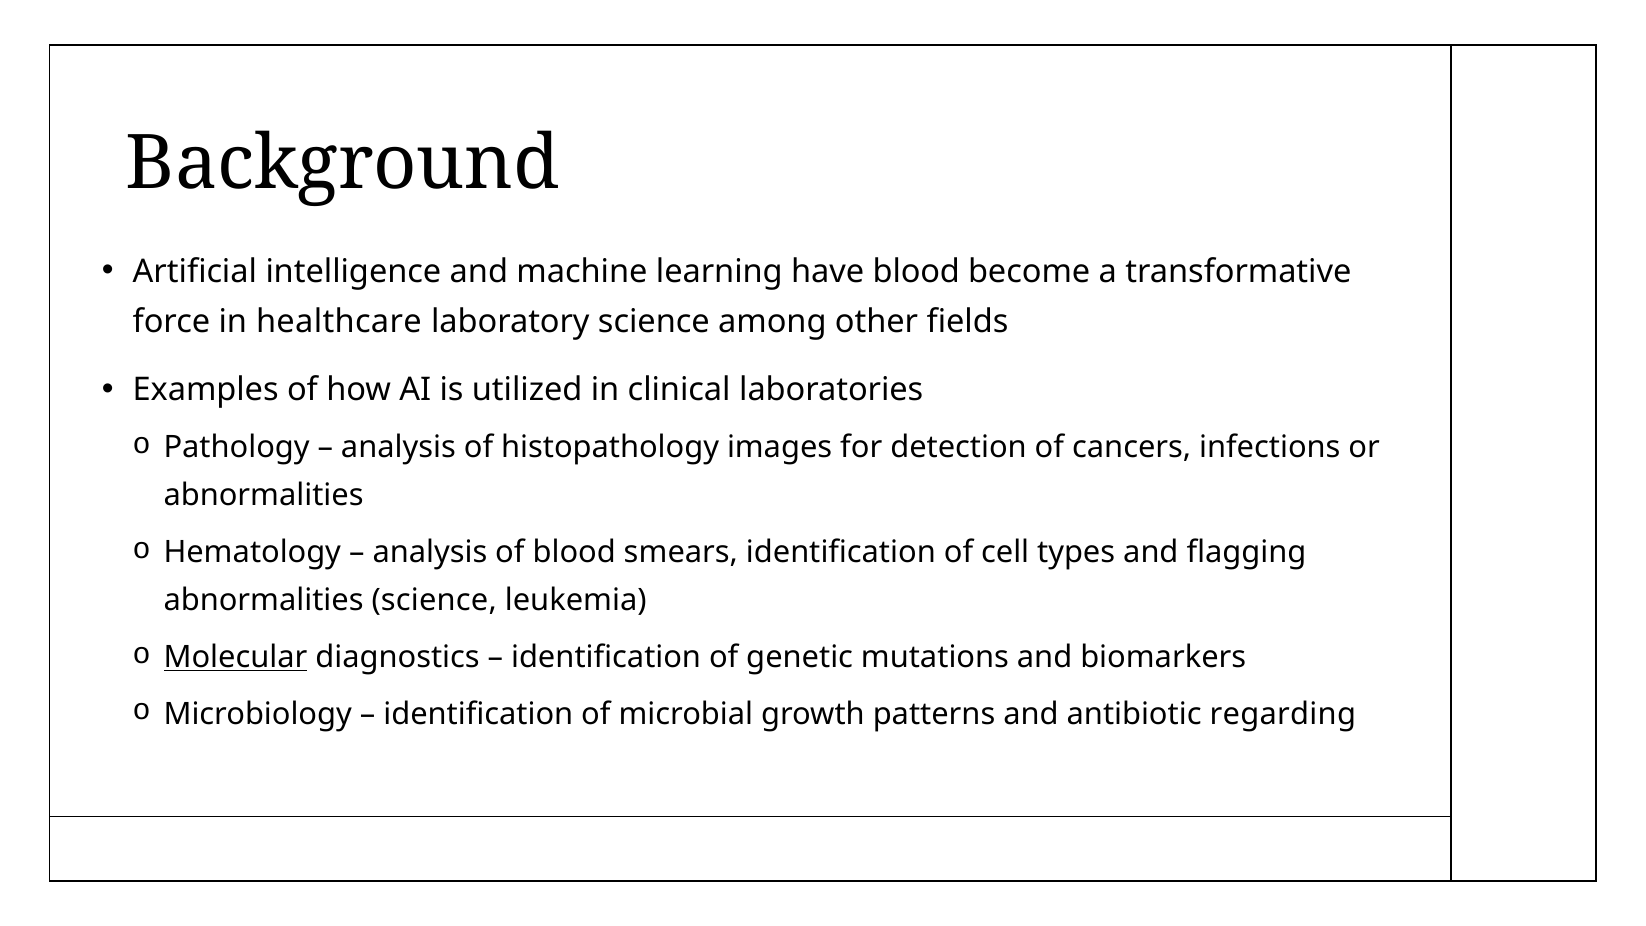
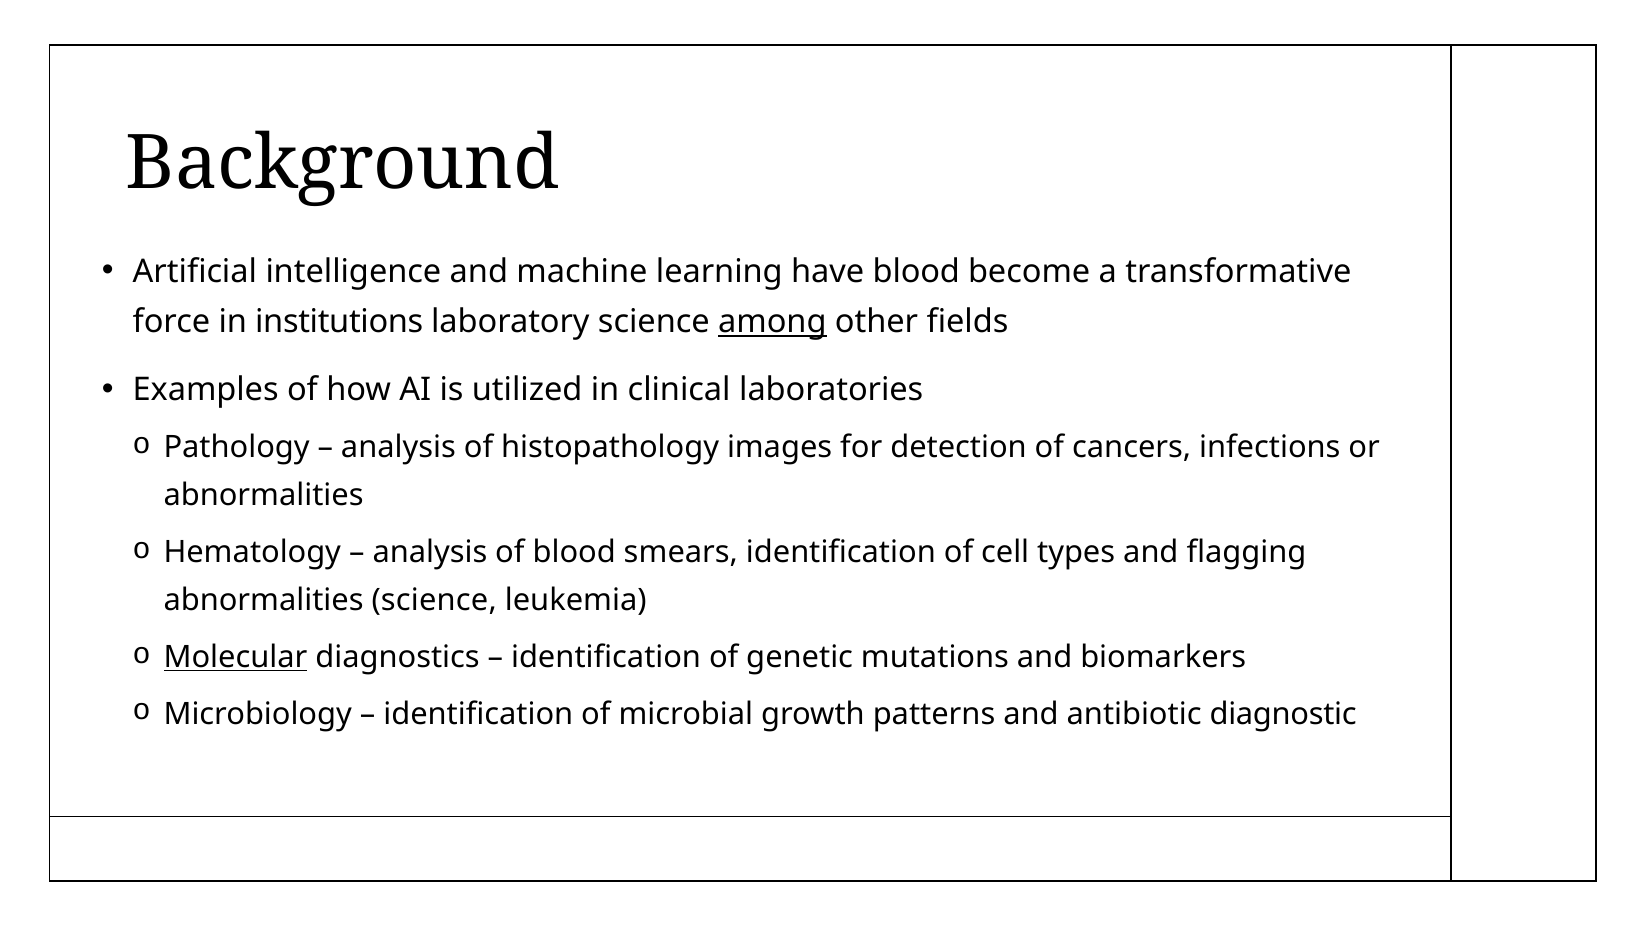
healthcare: healthcare -> institutions (339, 322)
among underline: none -> present (772, 322)
regarding: regarding -> diagnostic (1283, 714)
